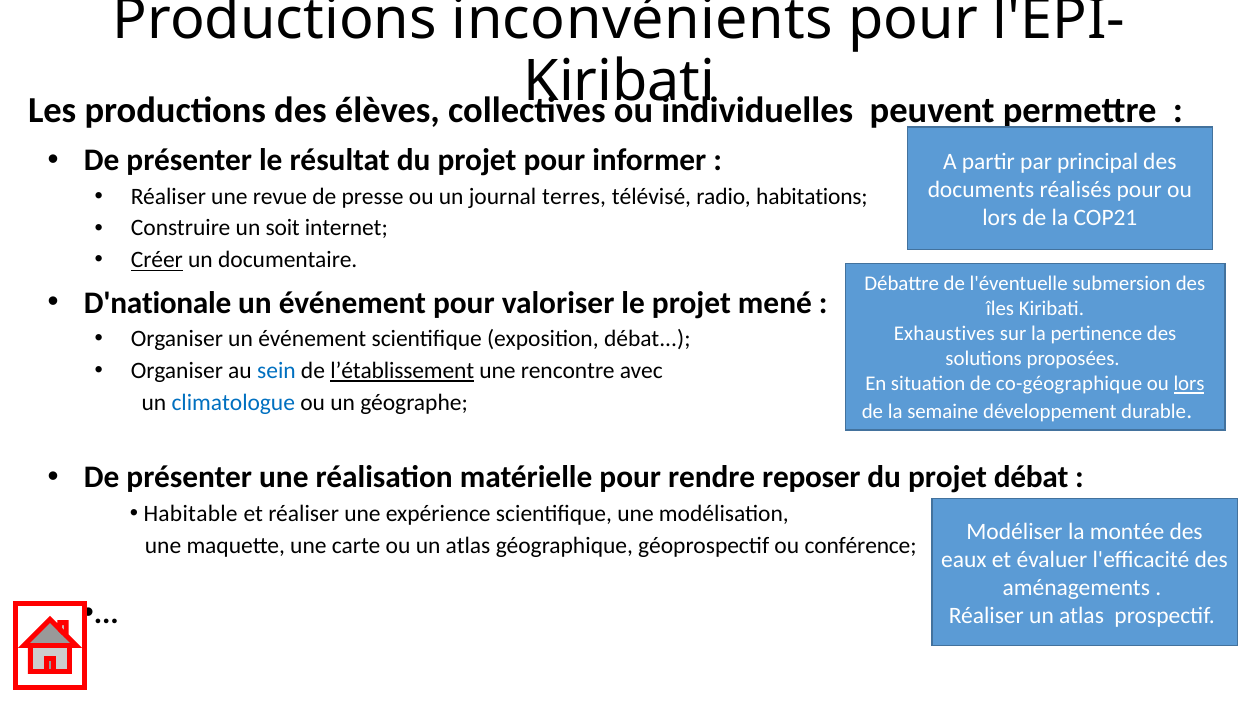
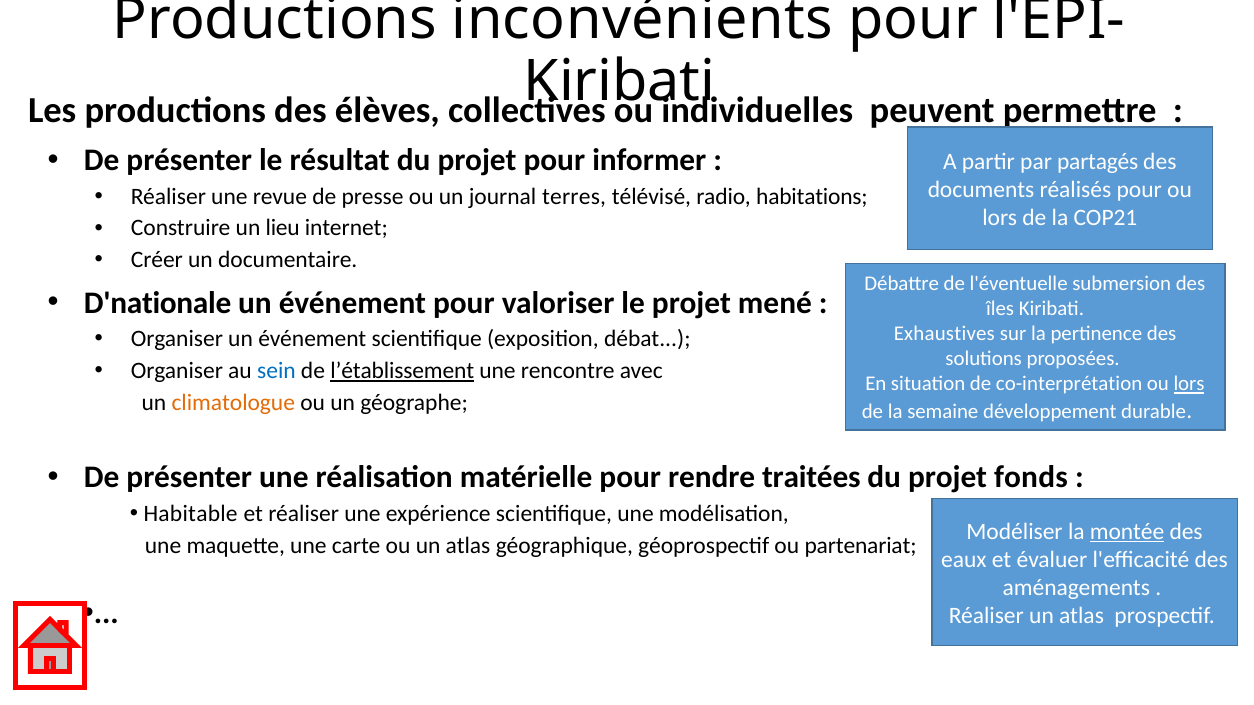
principal: principal -> partagés (1098, 162)
soit: soit -> lieu (283, 228)
Créer underline: present -> none (157, 260)
co-géographique: co-géographique -> co-interprétation (1069, 384)
climatologue colour: blue -> orange (233, 403)
reposer: reposer -> traitées (811, 477)
projet débat: débat -> fonds (1031, 477)
montée underline: none -> present (1127, 532)
conférence: conférence -> partenariat (861, 546)
